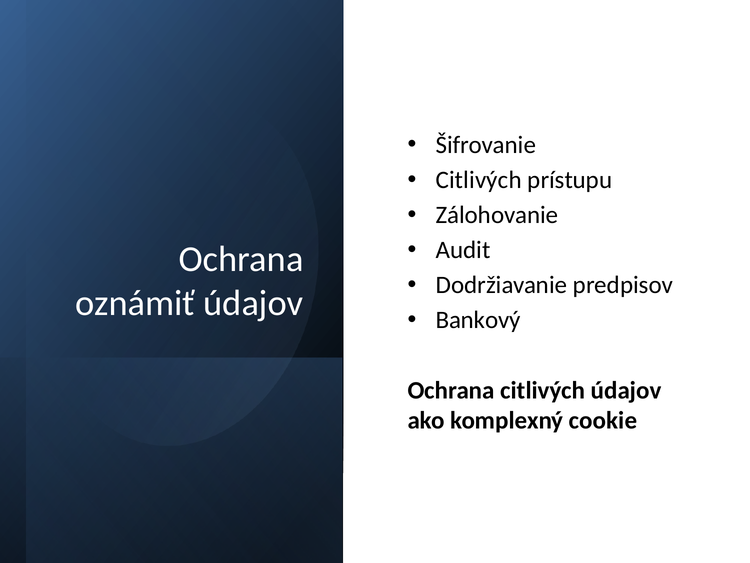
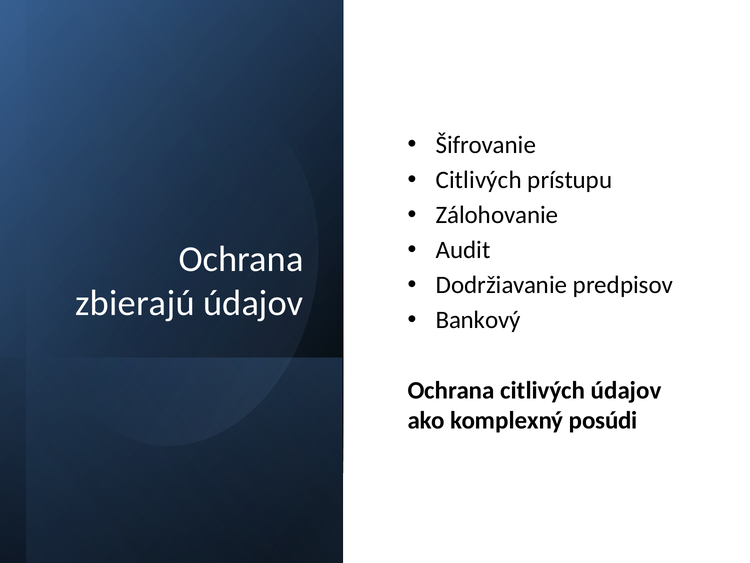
oznámiť: oznámiť -> zbierajú (135, 303)
cookie: cookie -> posúdi (603, 420)
